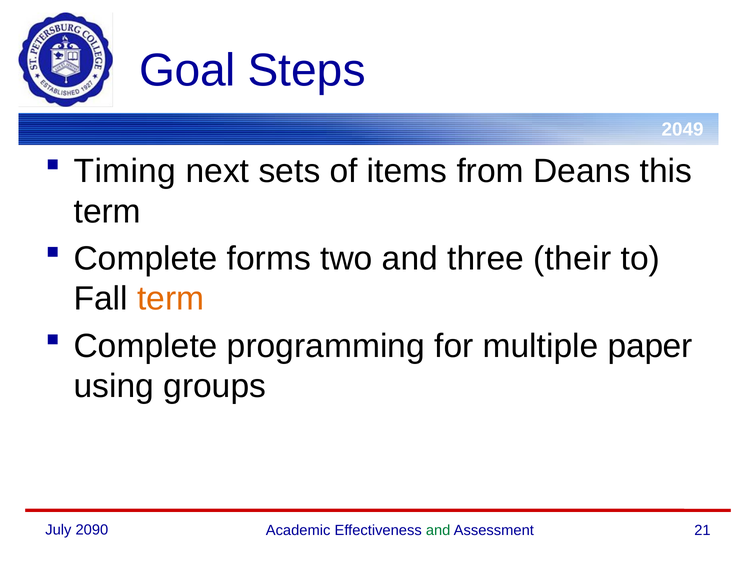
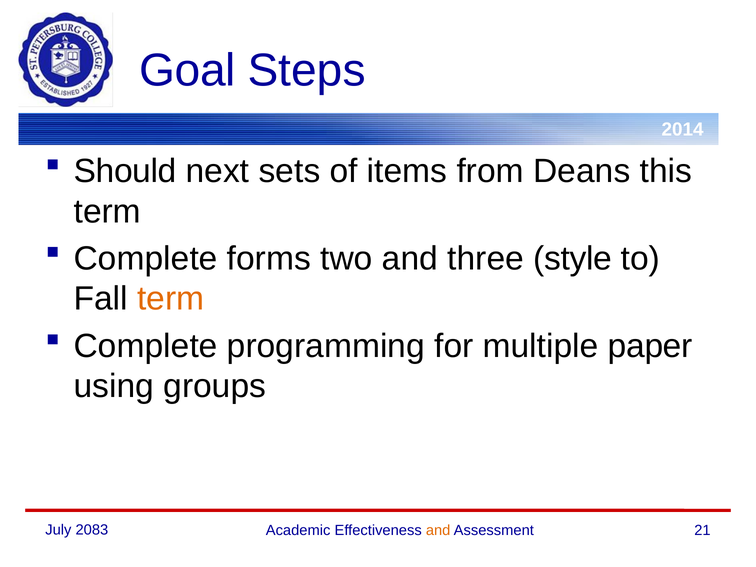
2049: 2049 -> 2014 (683, 130)
Timing: Timing -> Should (125, 171)
their: their -> style (573, 259)
2090: 2090 -> 2083 (92, 530)
and colour: green -> orange (438, 530)
